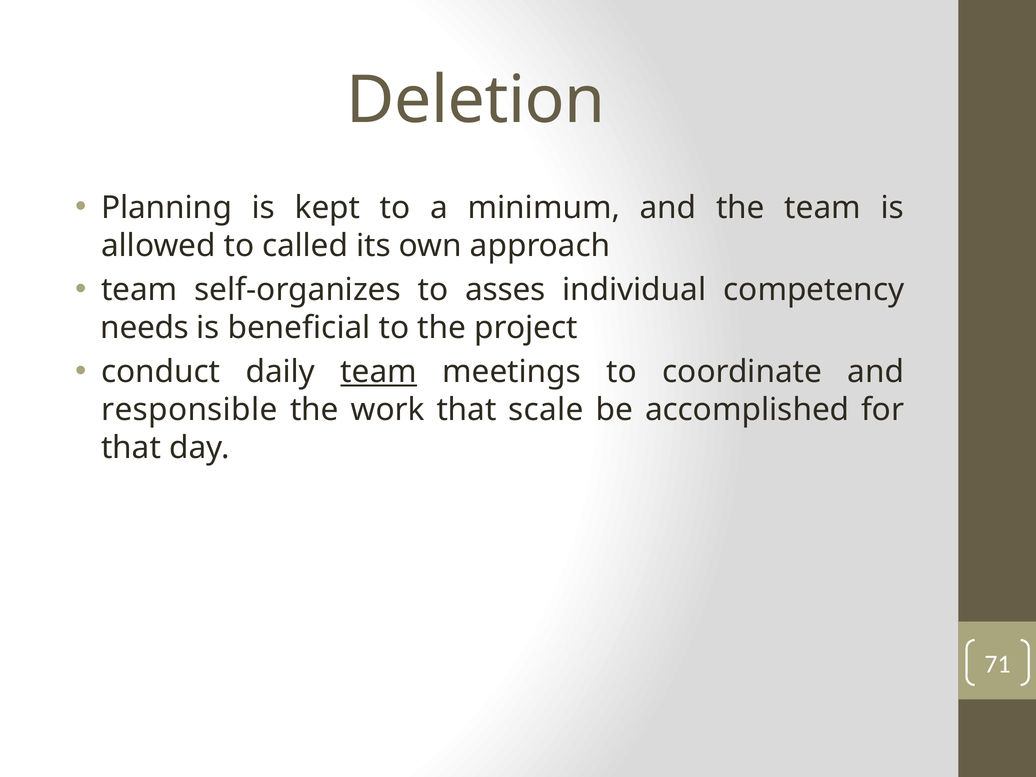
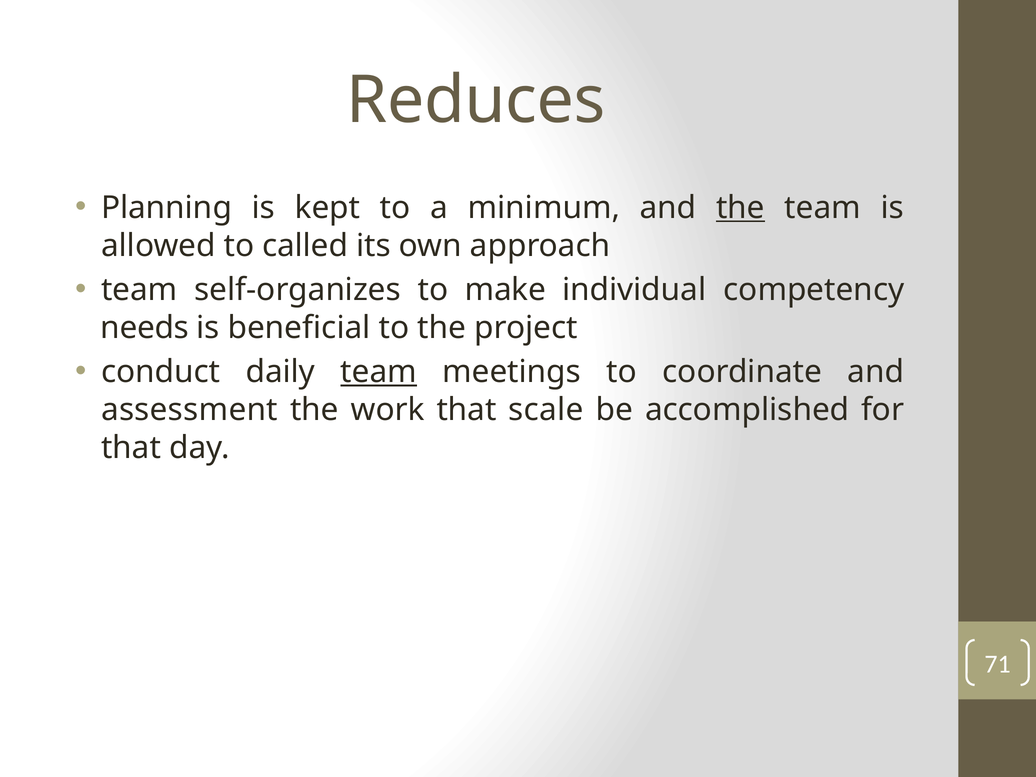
Deletion: Deletion -> Reduces (476, 100)
the underline: none -> present (740, 208)
asses: asses -> make (505, 290)
responsible: responsible -> assessment (189, 410)
